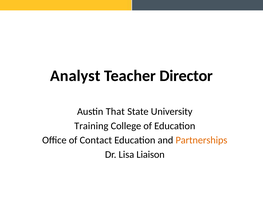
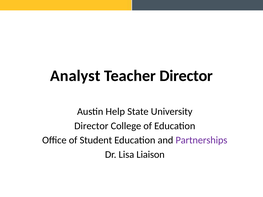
That: That -> Help (115, 112)
Training: Training -> Director (91, 126)
Contact: Contact -> Student (96, 140)
Partnerships colour: orange -> purple (201, 140)
